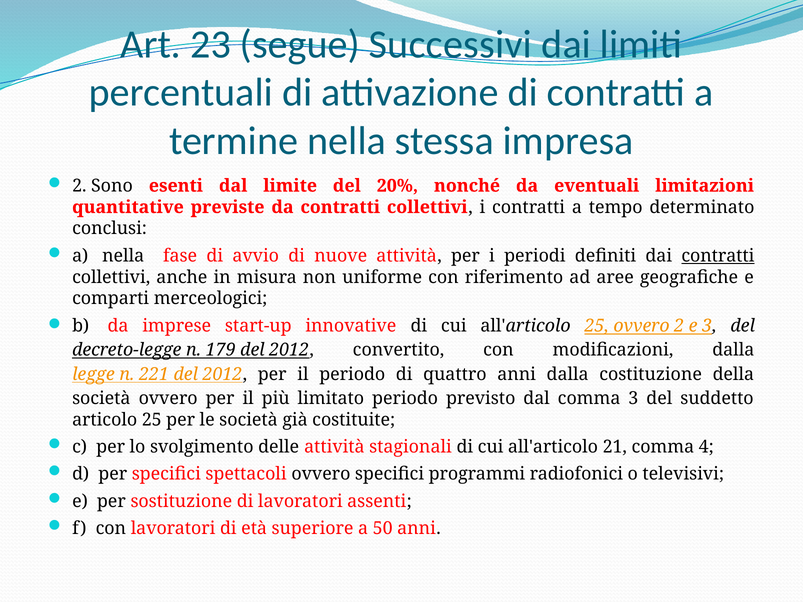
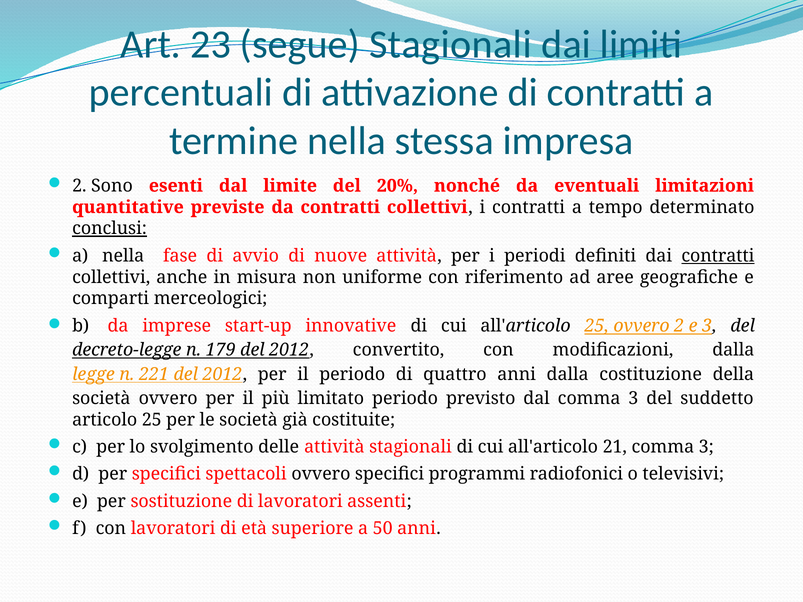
segue Successivi: Successivi -> Stagionali (450, 45)
conclusi underline: none -> present (110, 229)
21 comma 4: 4 -> 3 (706, 447)
